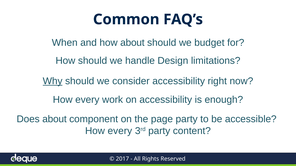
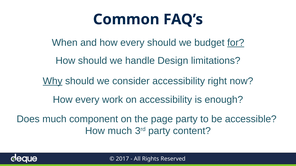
and how about: about -> every (132, 43)
for underline: none -> present (236, 43)
Does about: about -> much (54, 119)
every: every -> much (120, 131)
